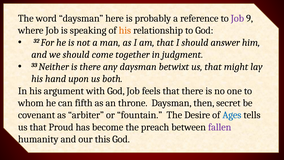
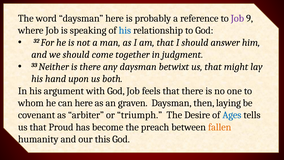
his colour: orange -> blue (125, 30)
can fifth: fifth -> here (84, 103)
throne: throne -> graven (133, 103)
then secret: secret -> laying (228, 103)
fountain: fountain -> triumph (140, 115)
fallen colour: purple -> orange (220, 127)
